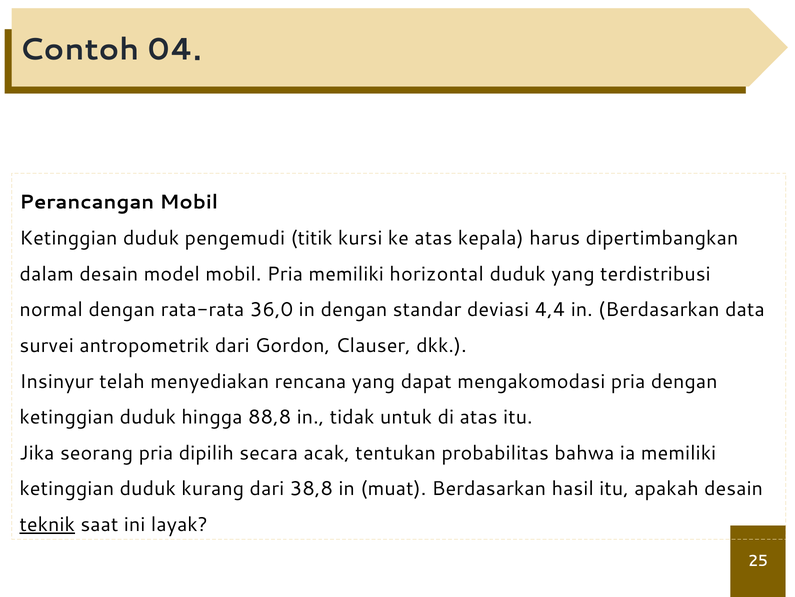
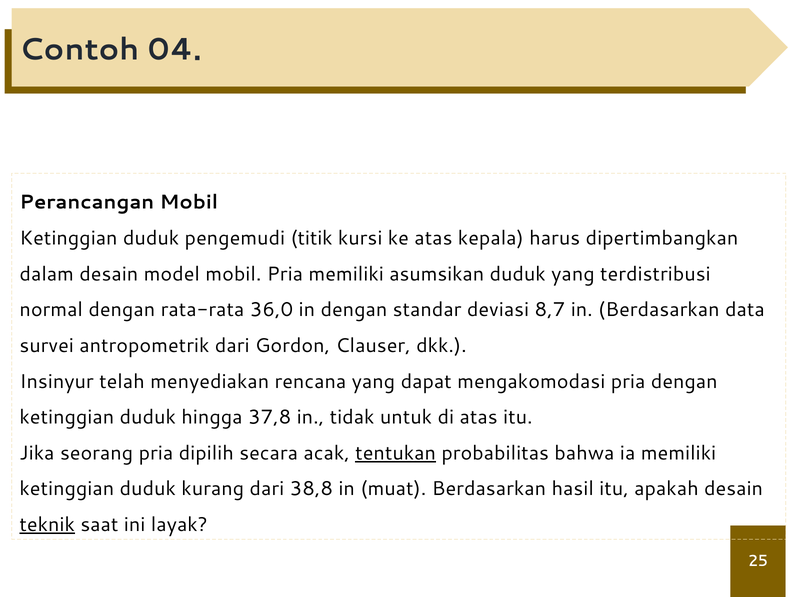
horizontal: horizontal -> asumsikan (437, 274)
4,4: 4,4 -> 8,7 (550, 309)
88,8: 88,8 -> 37,8 (270, 417)
tentukan underline: none -> present (396, 453)
